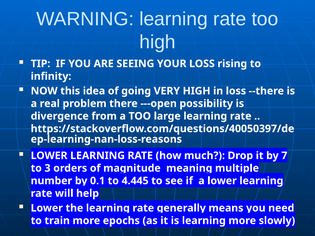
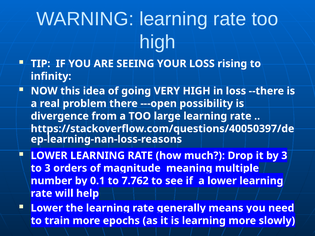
by 7: 7 -> 3 (284, 156)
4.445: 4.445 -> 7.762 (135, 181)
